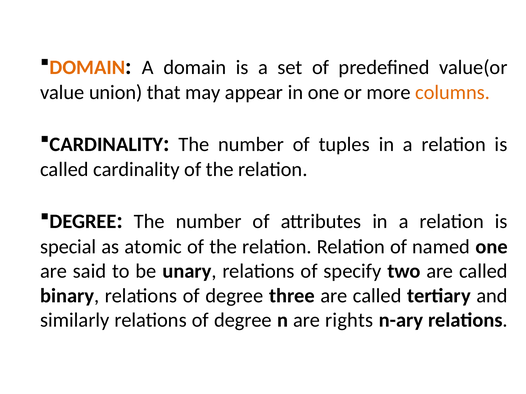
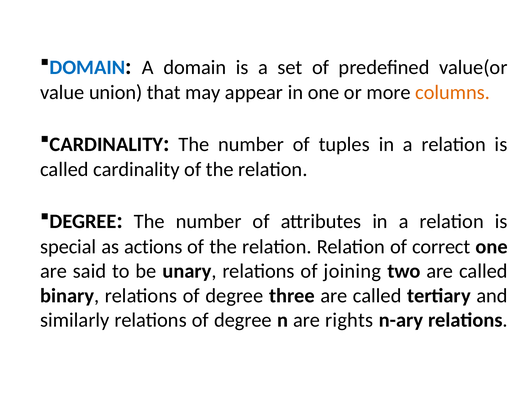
DOMAIN colour: orange -> blue (87, 67)
atomic: atomic -> actions (153, 247)
named: named -> correct (441, 247)
specify: specify -> joining (352, 271)
